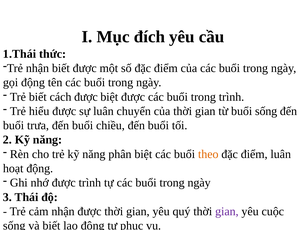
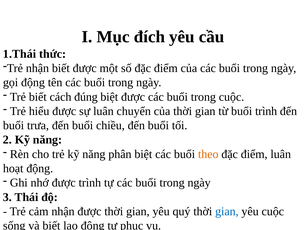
cách được: được -> đúng (86, 97)
trong trình: trình -> cuộc (232, 97)
buổi sống: sống -> trình (266, 111)
gian colour: purple -> blue (227, 211)
